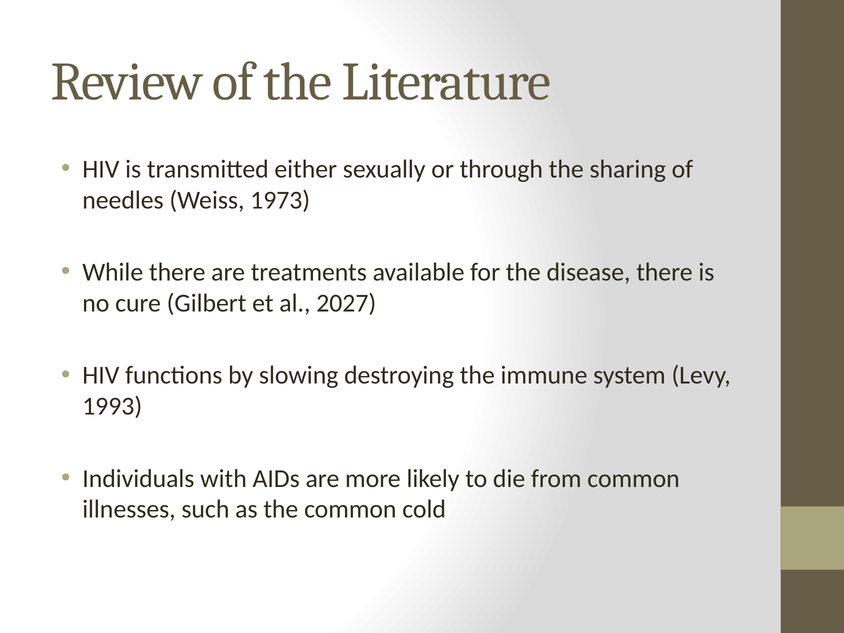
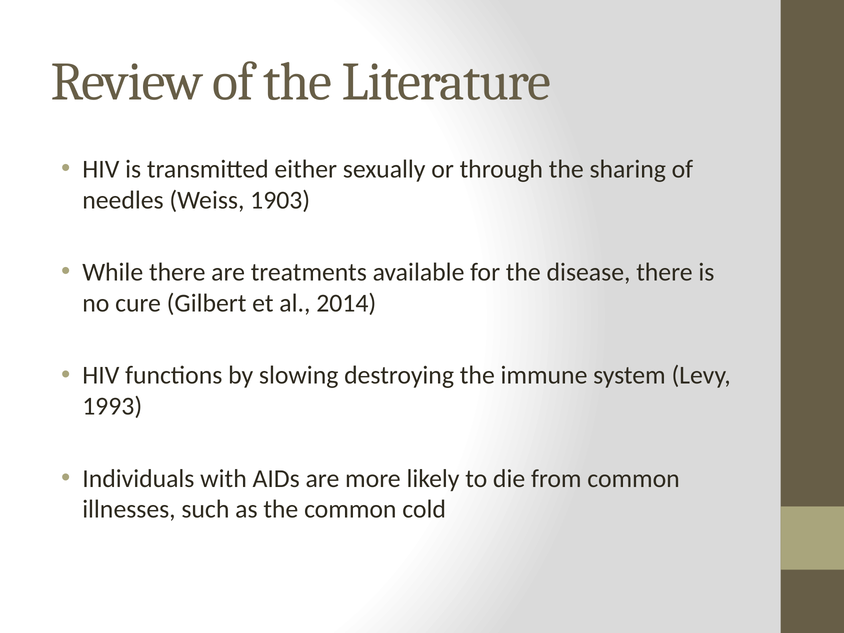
1973: 1973 -> 1903 (280, 200)
2027: 2027 -> 2014 (346, 303)
